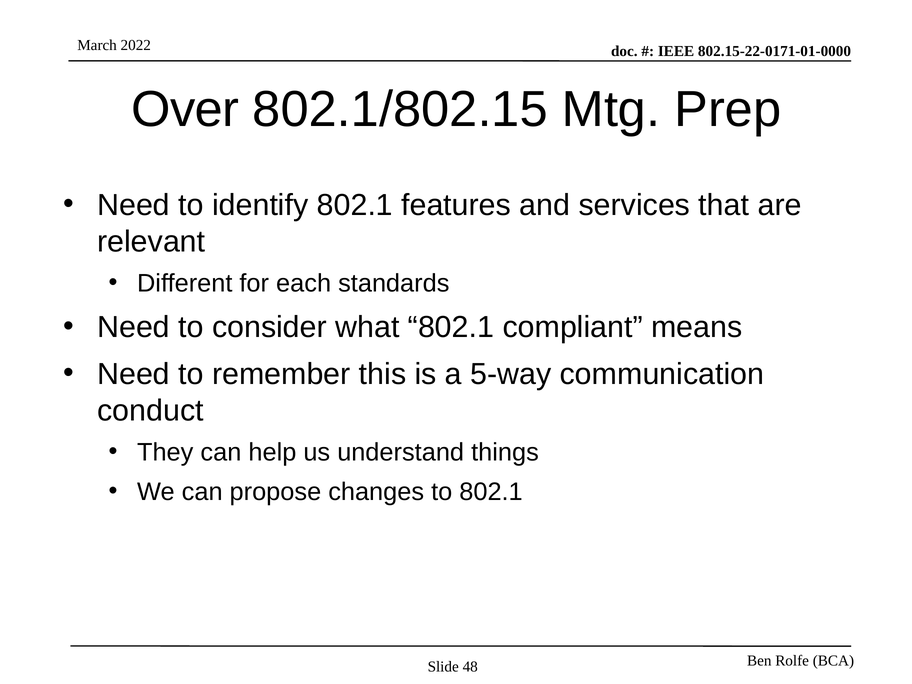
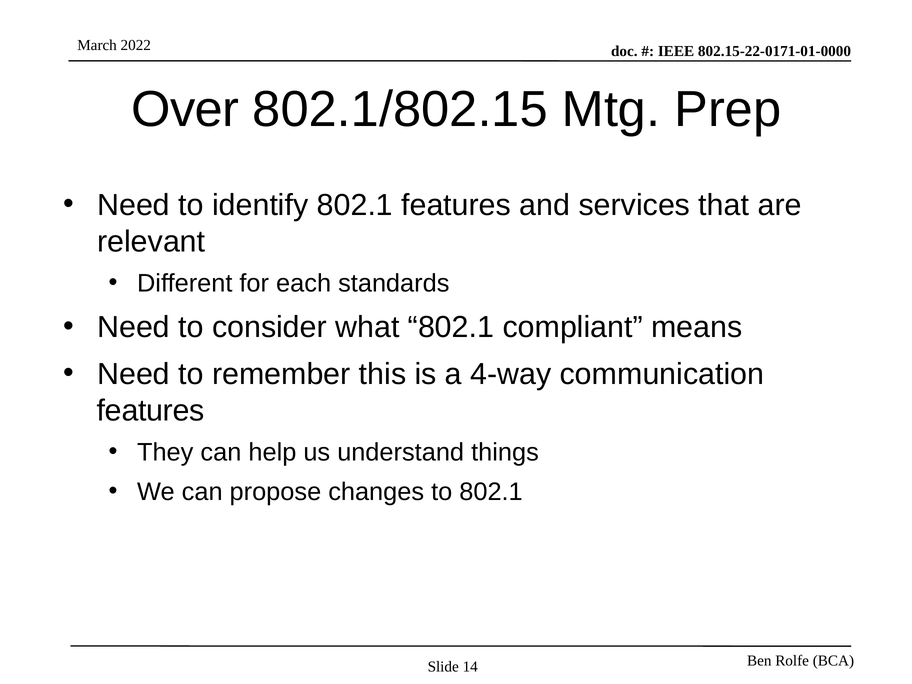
5-way: 5-way -> 4-way (511, 374)
conduct: conduct -> features (151, 411)
48: 48 -> 14 (470, 667)
